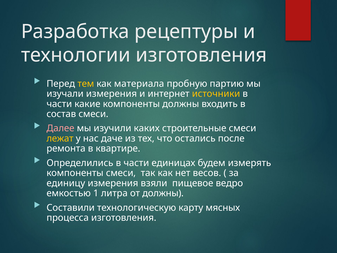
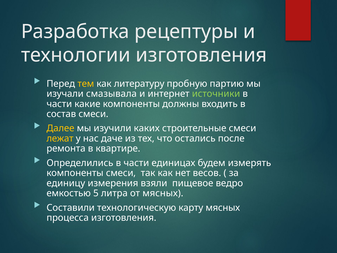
материала: материала -> литературу (139, 84)
изучали измерения: измерения -> смазывала (111, 94)
источники colour: yellow -> light green (216, 94)
Далее colour: pink -> yellow (60, 128)
1: 1 -> 5 (96, 193)
от должны: должны -> мясных (163, 193)
